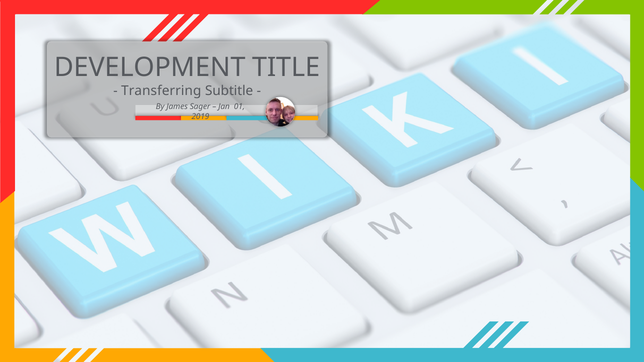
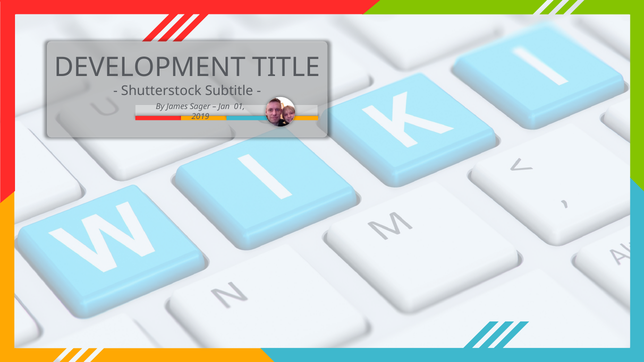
Transferring: Transferring -> Shutterstock (161, 91)
